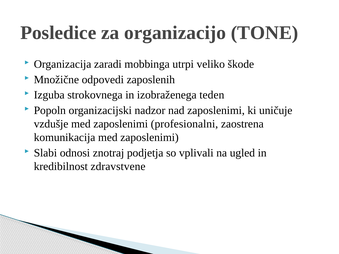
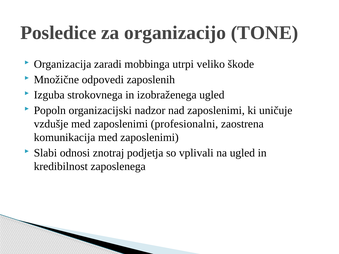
izobraženega teden: teden -> ugled (212, 95)
zdravstvene: zdravstvene -> zaposlenega (118, 167)
